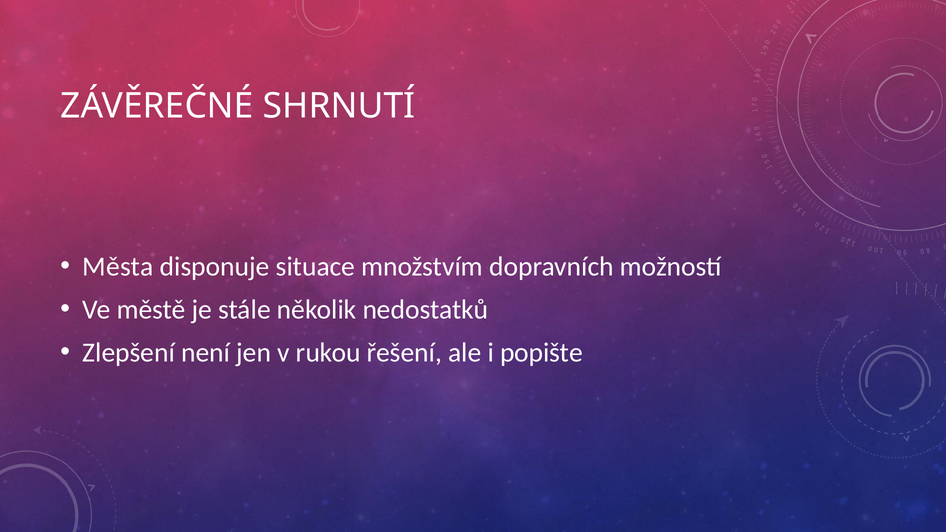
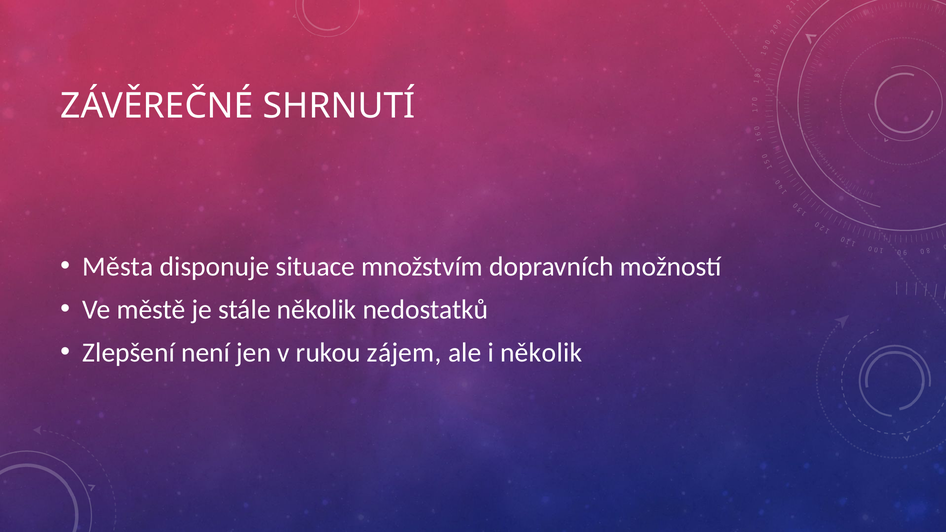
řešení: řešení -> zájem (404, 353)
i popište: popište -> několik (541, 353)
